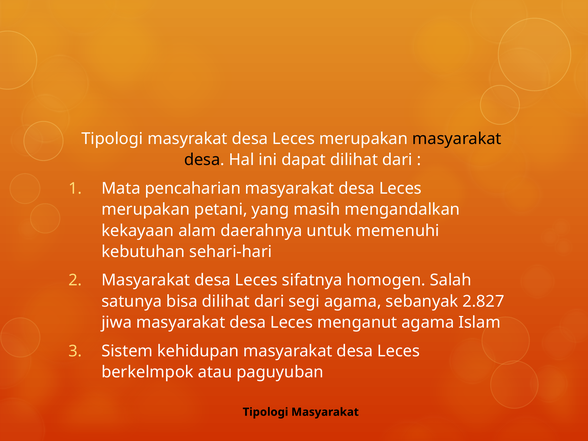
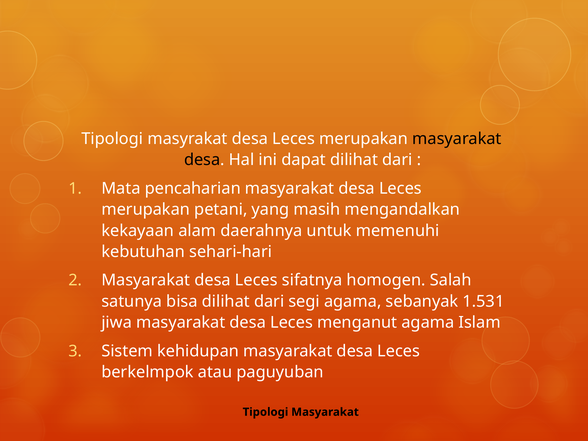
2.827: 2.827 -> 1.531 (483, 301)
